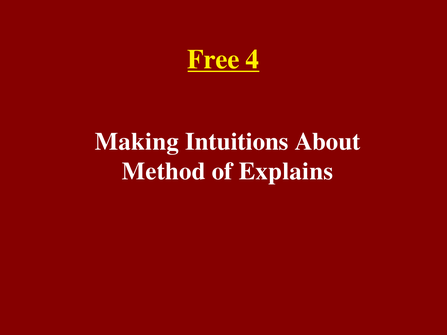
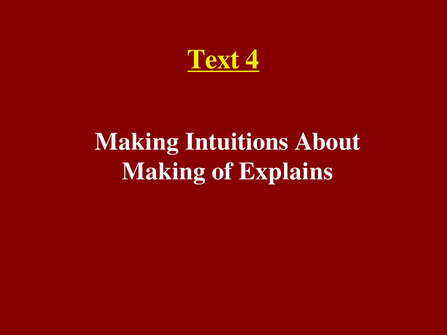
Free: Free -> Text (213, 60)
Method: Method -> Making (164, 172)
